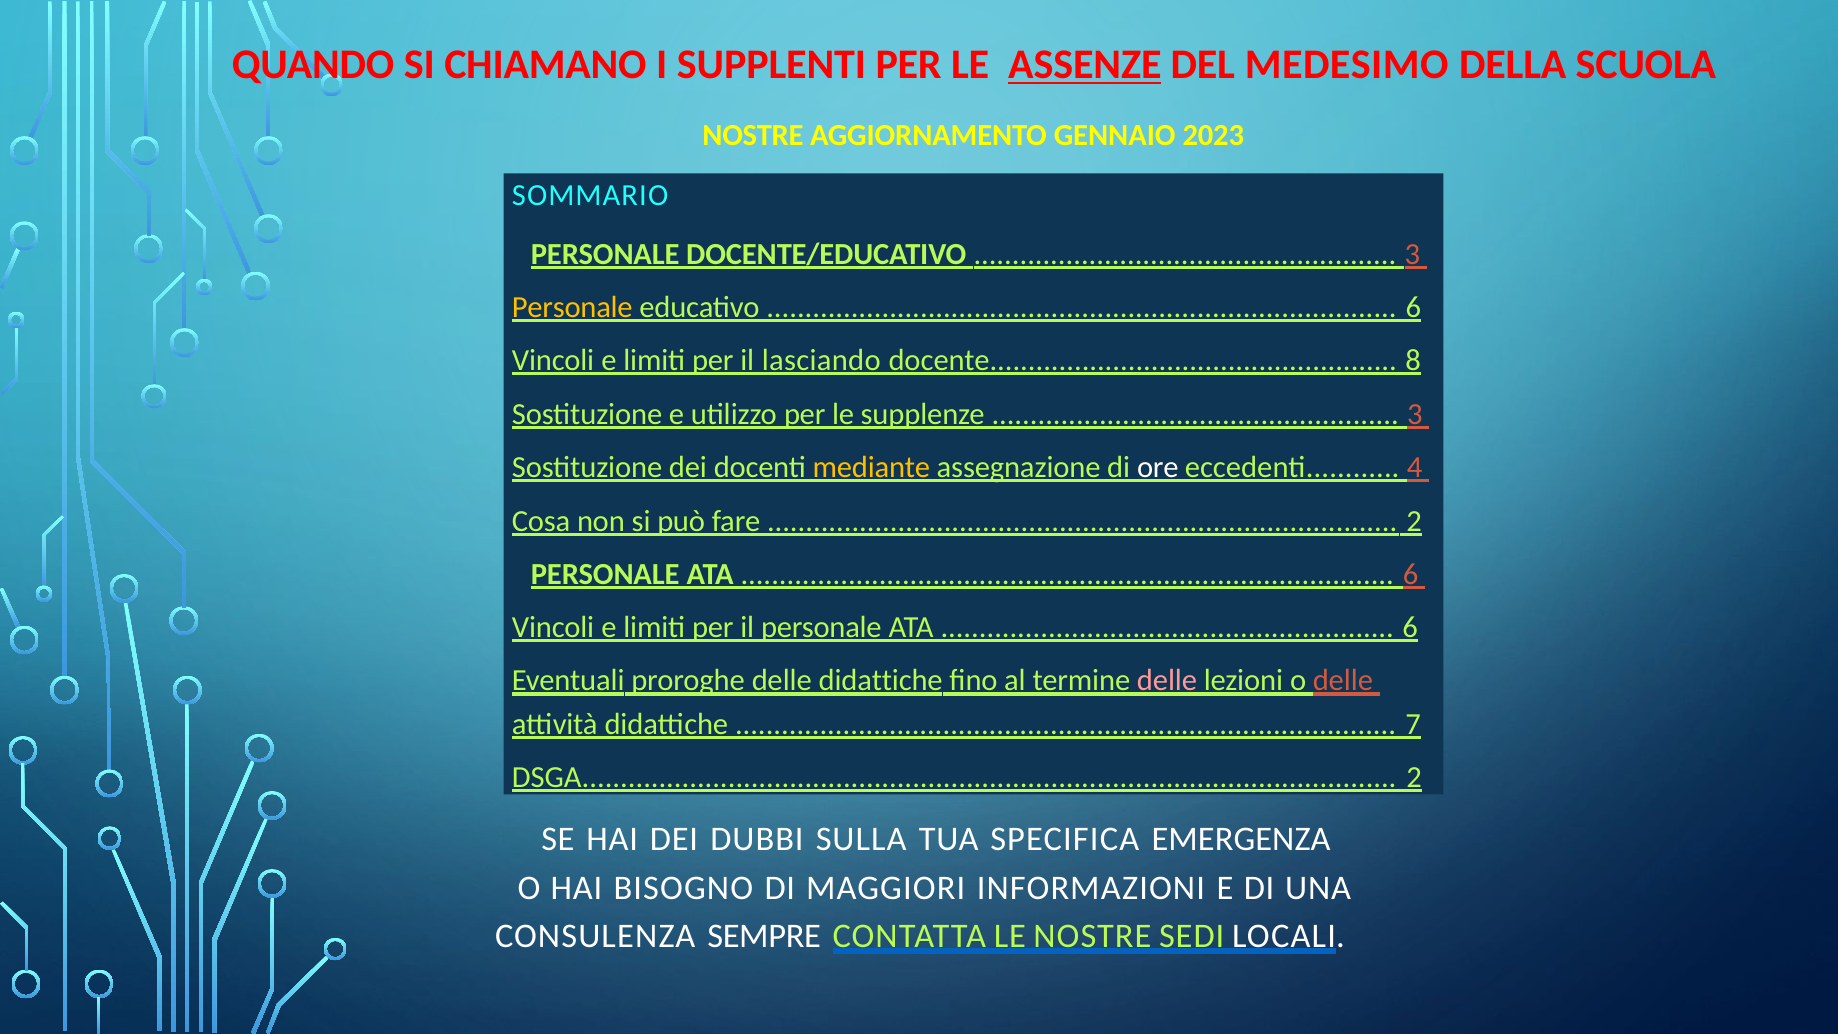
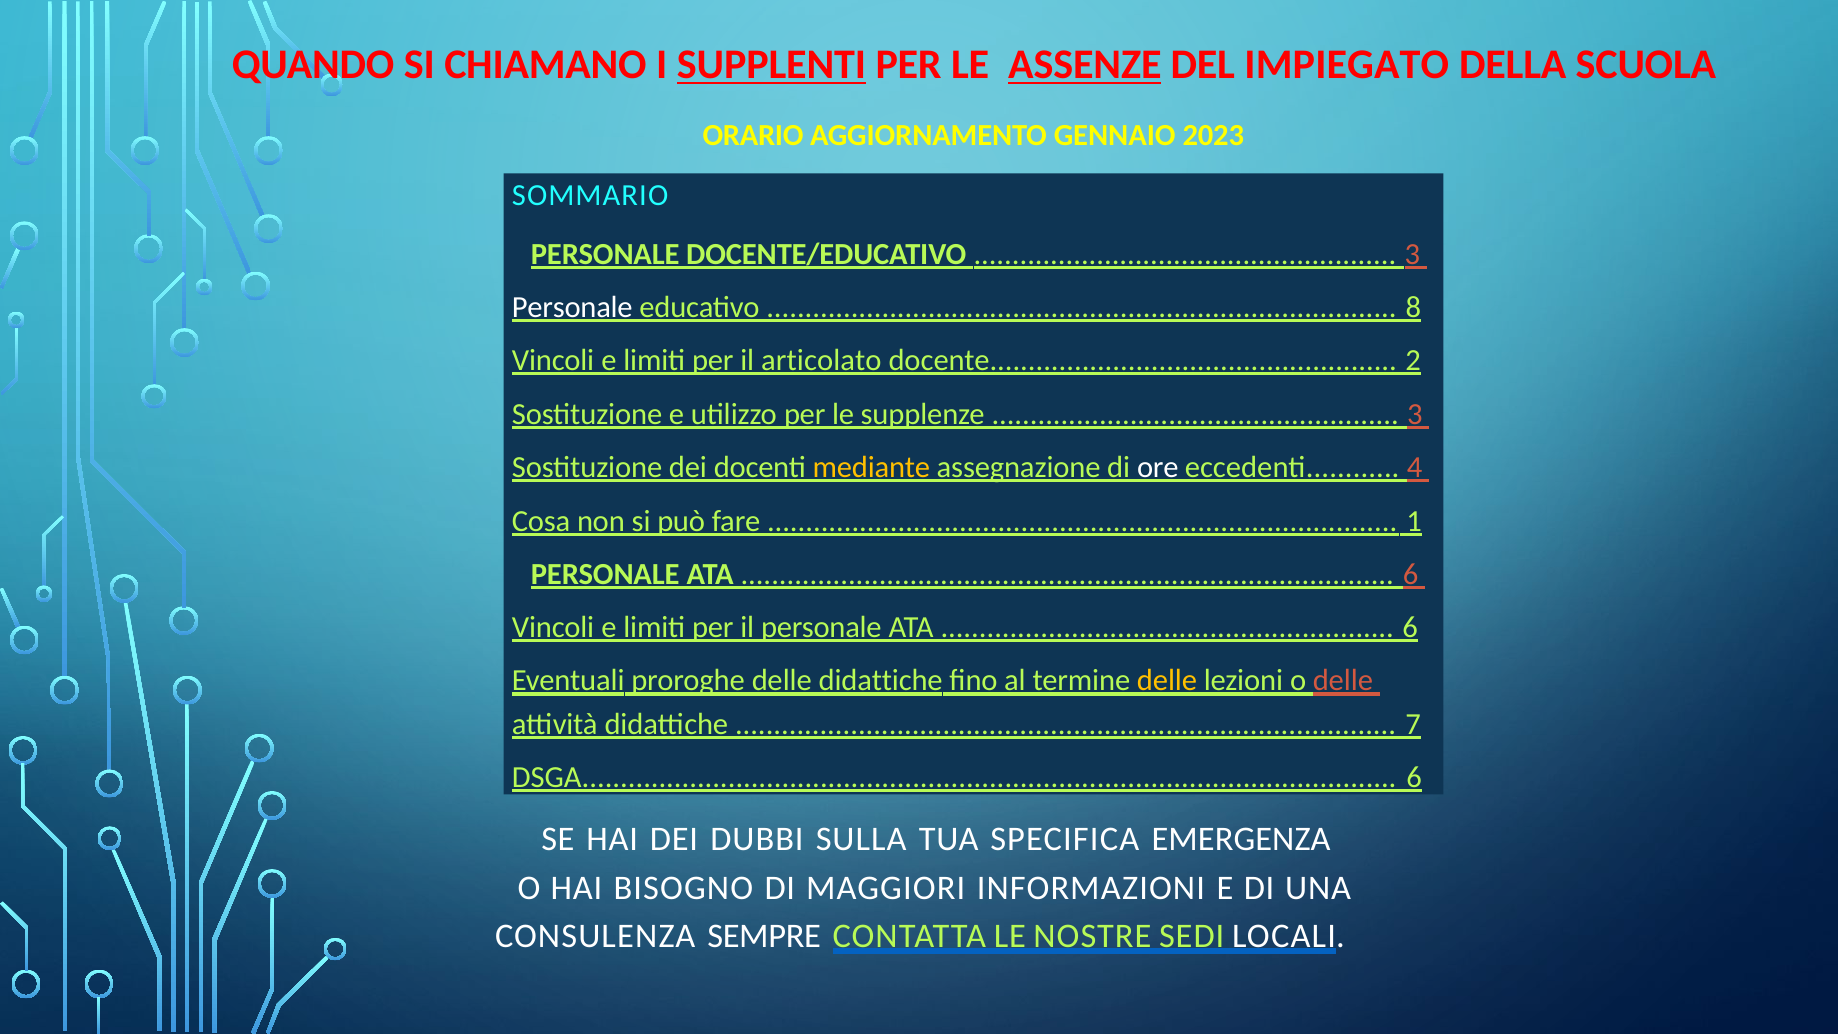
SUPPLENTI underline: none -> present (772, 65)
MEDESIMO: MEDESIMO -> IMPIEGATO (1347, 65)
NOSTRE: NOSTRE -> ORARIO (753, 136)
Personale colour: yellow -> white (572, 307)
6: 6 -> 8 (1413, 307)
lasciando: lasciando -> articolato (821, 360)
8: 8 -> 2 (1413, 360)
2: 2 -> 1 (1414, 521)
delle colour: pink -> yellow (1167, 681)
2: 2 -> 6 (1414, 777)
